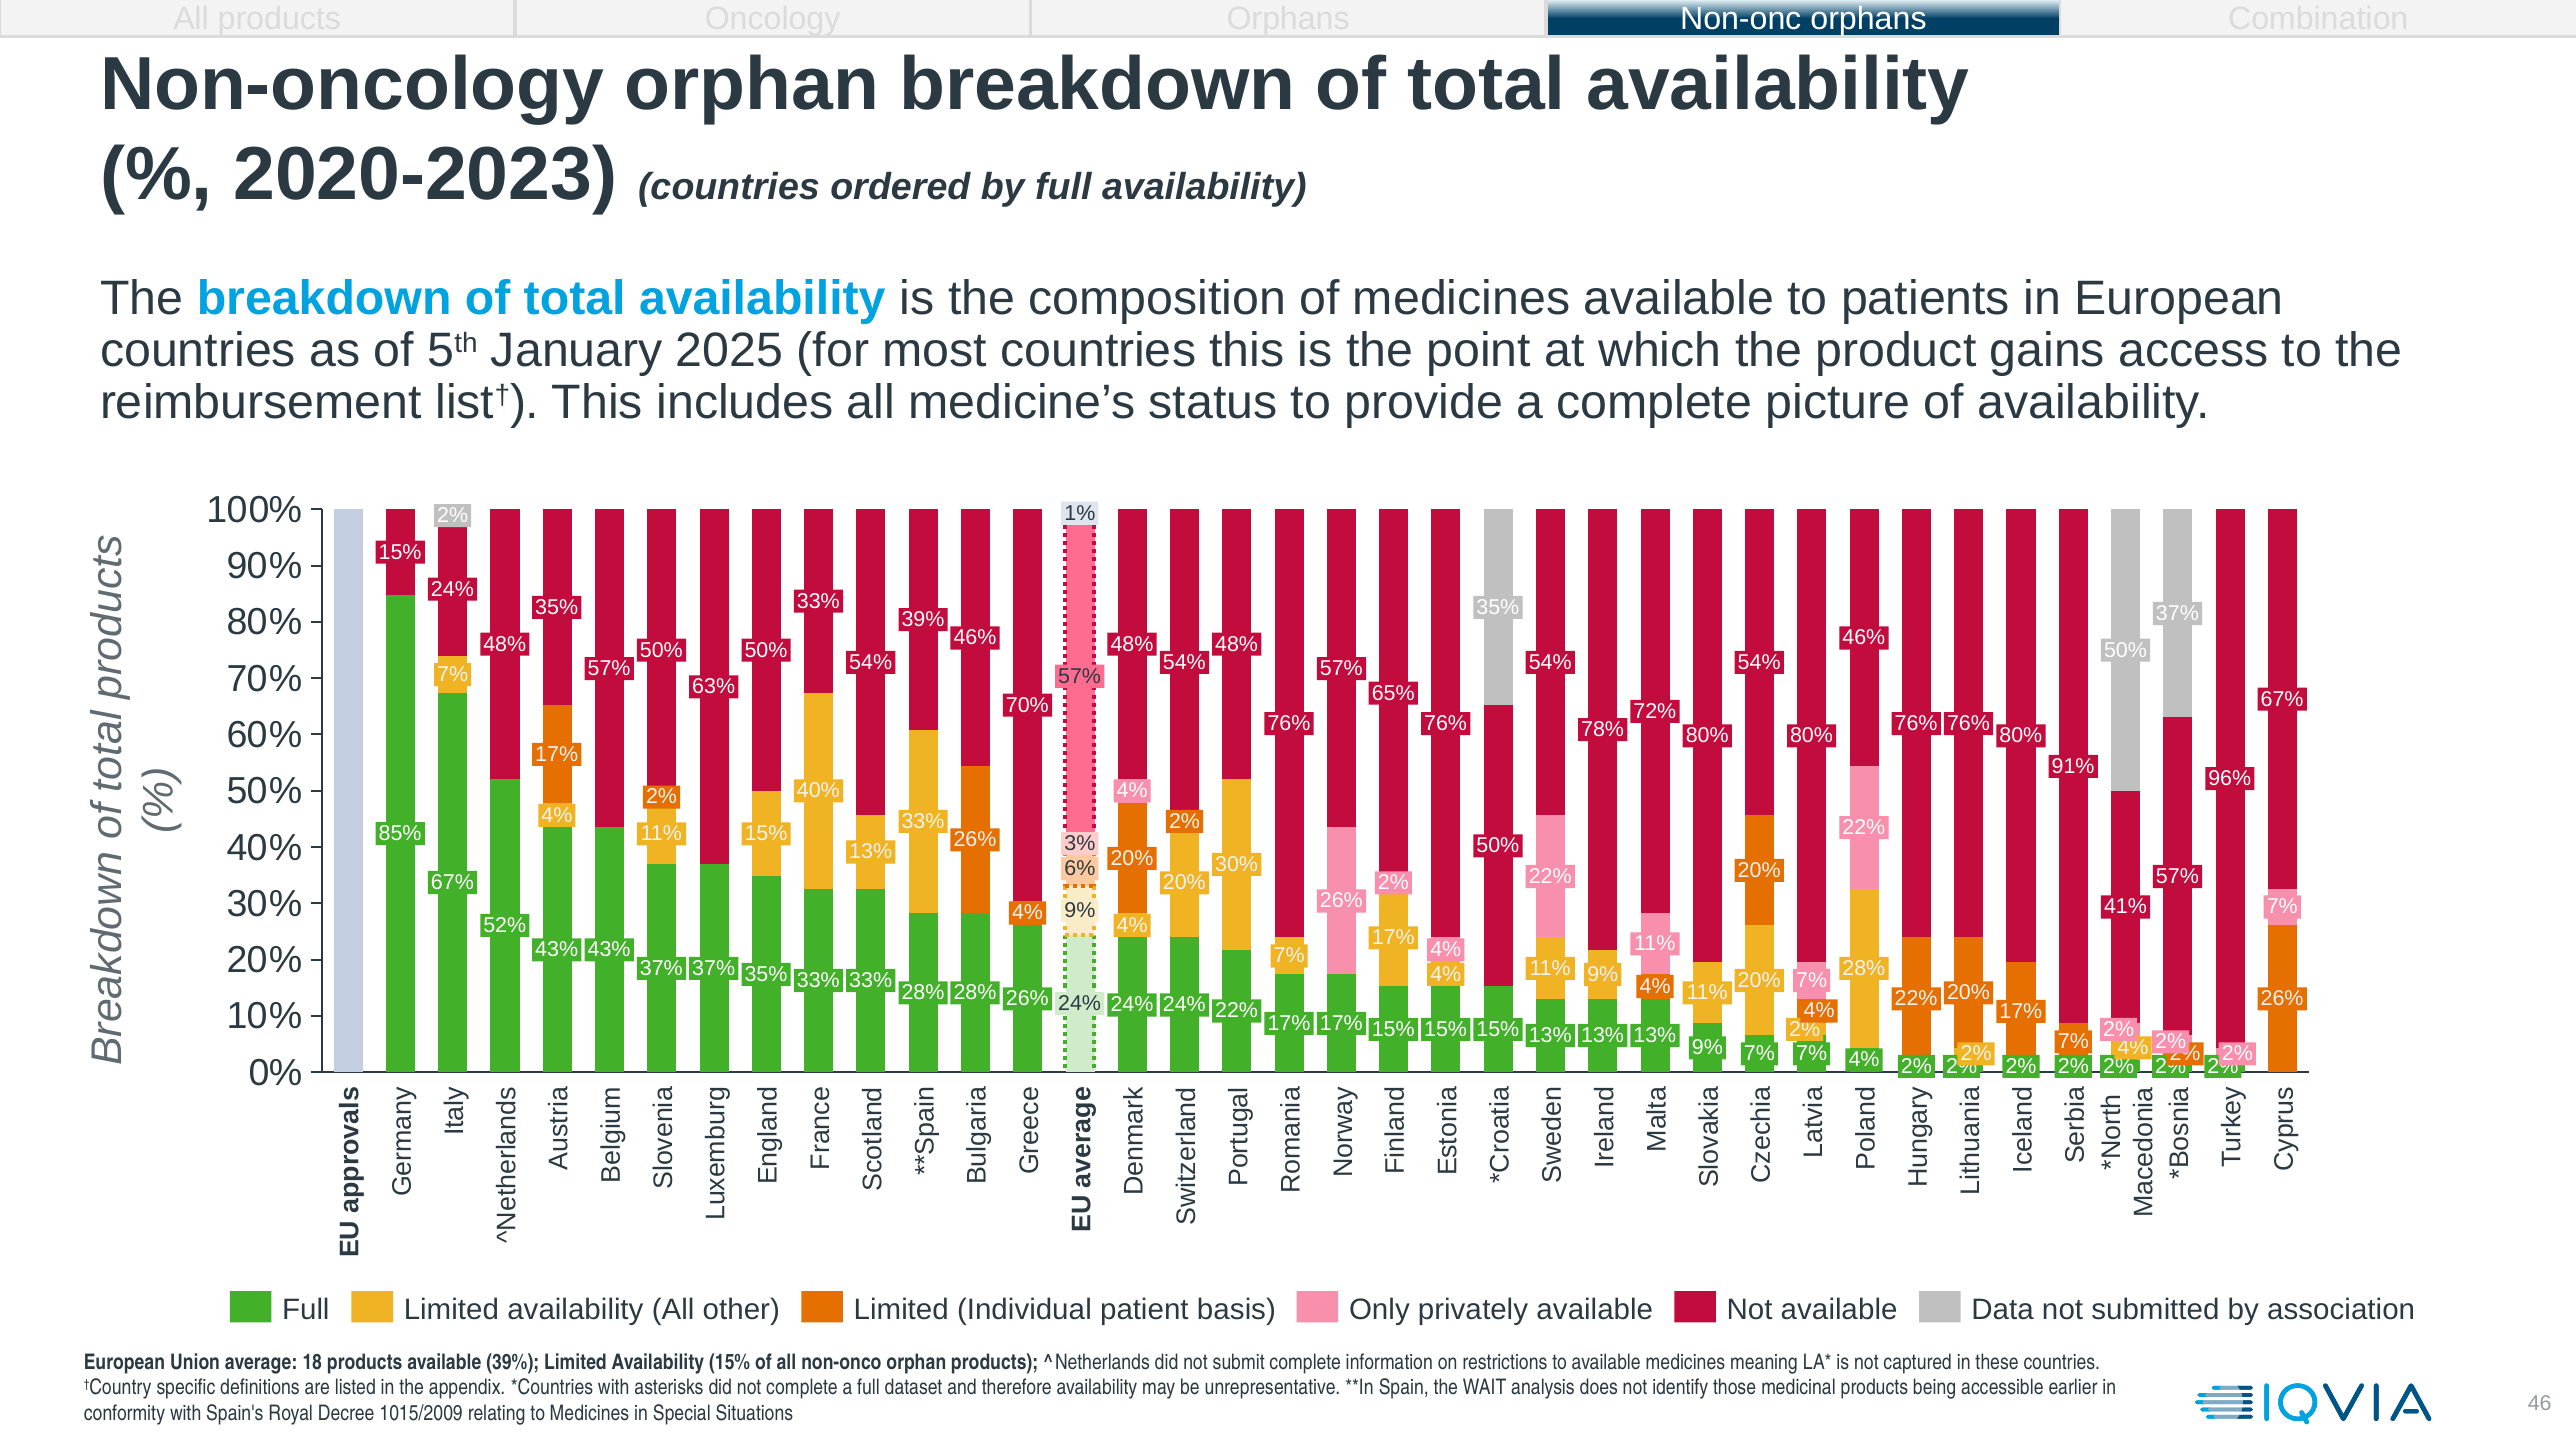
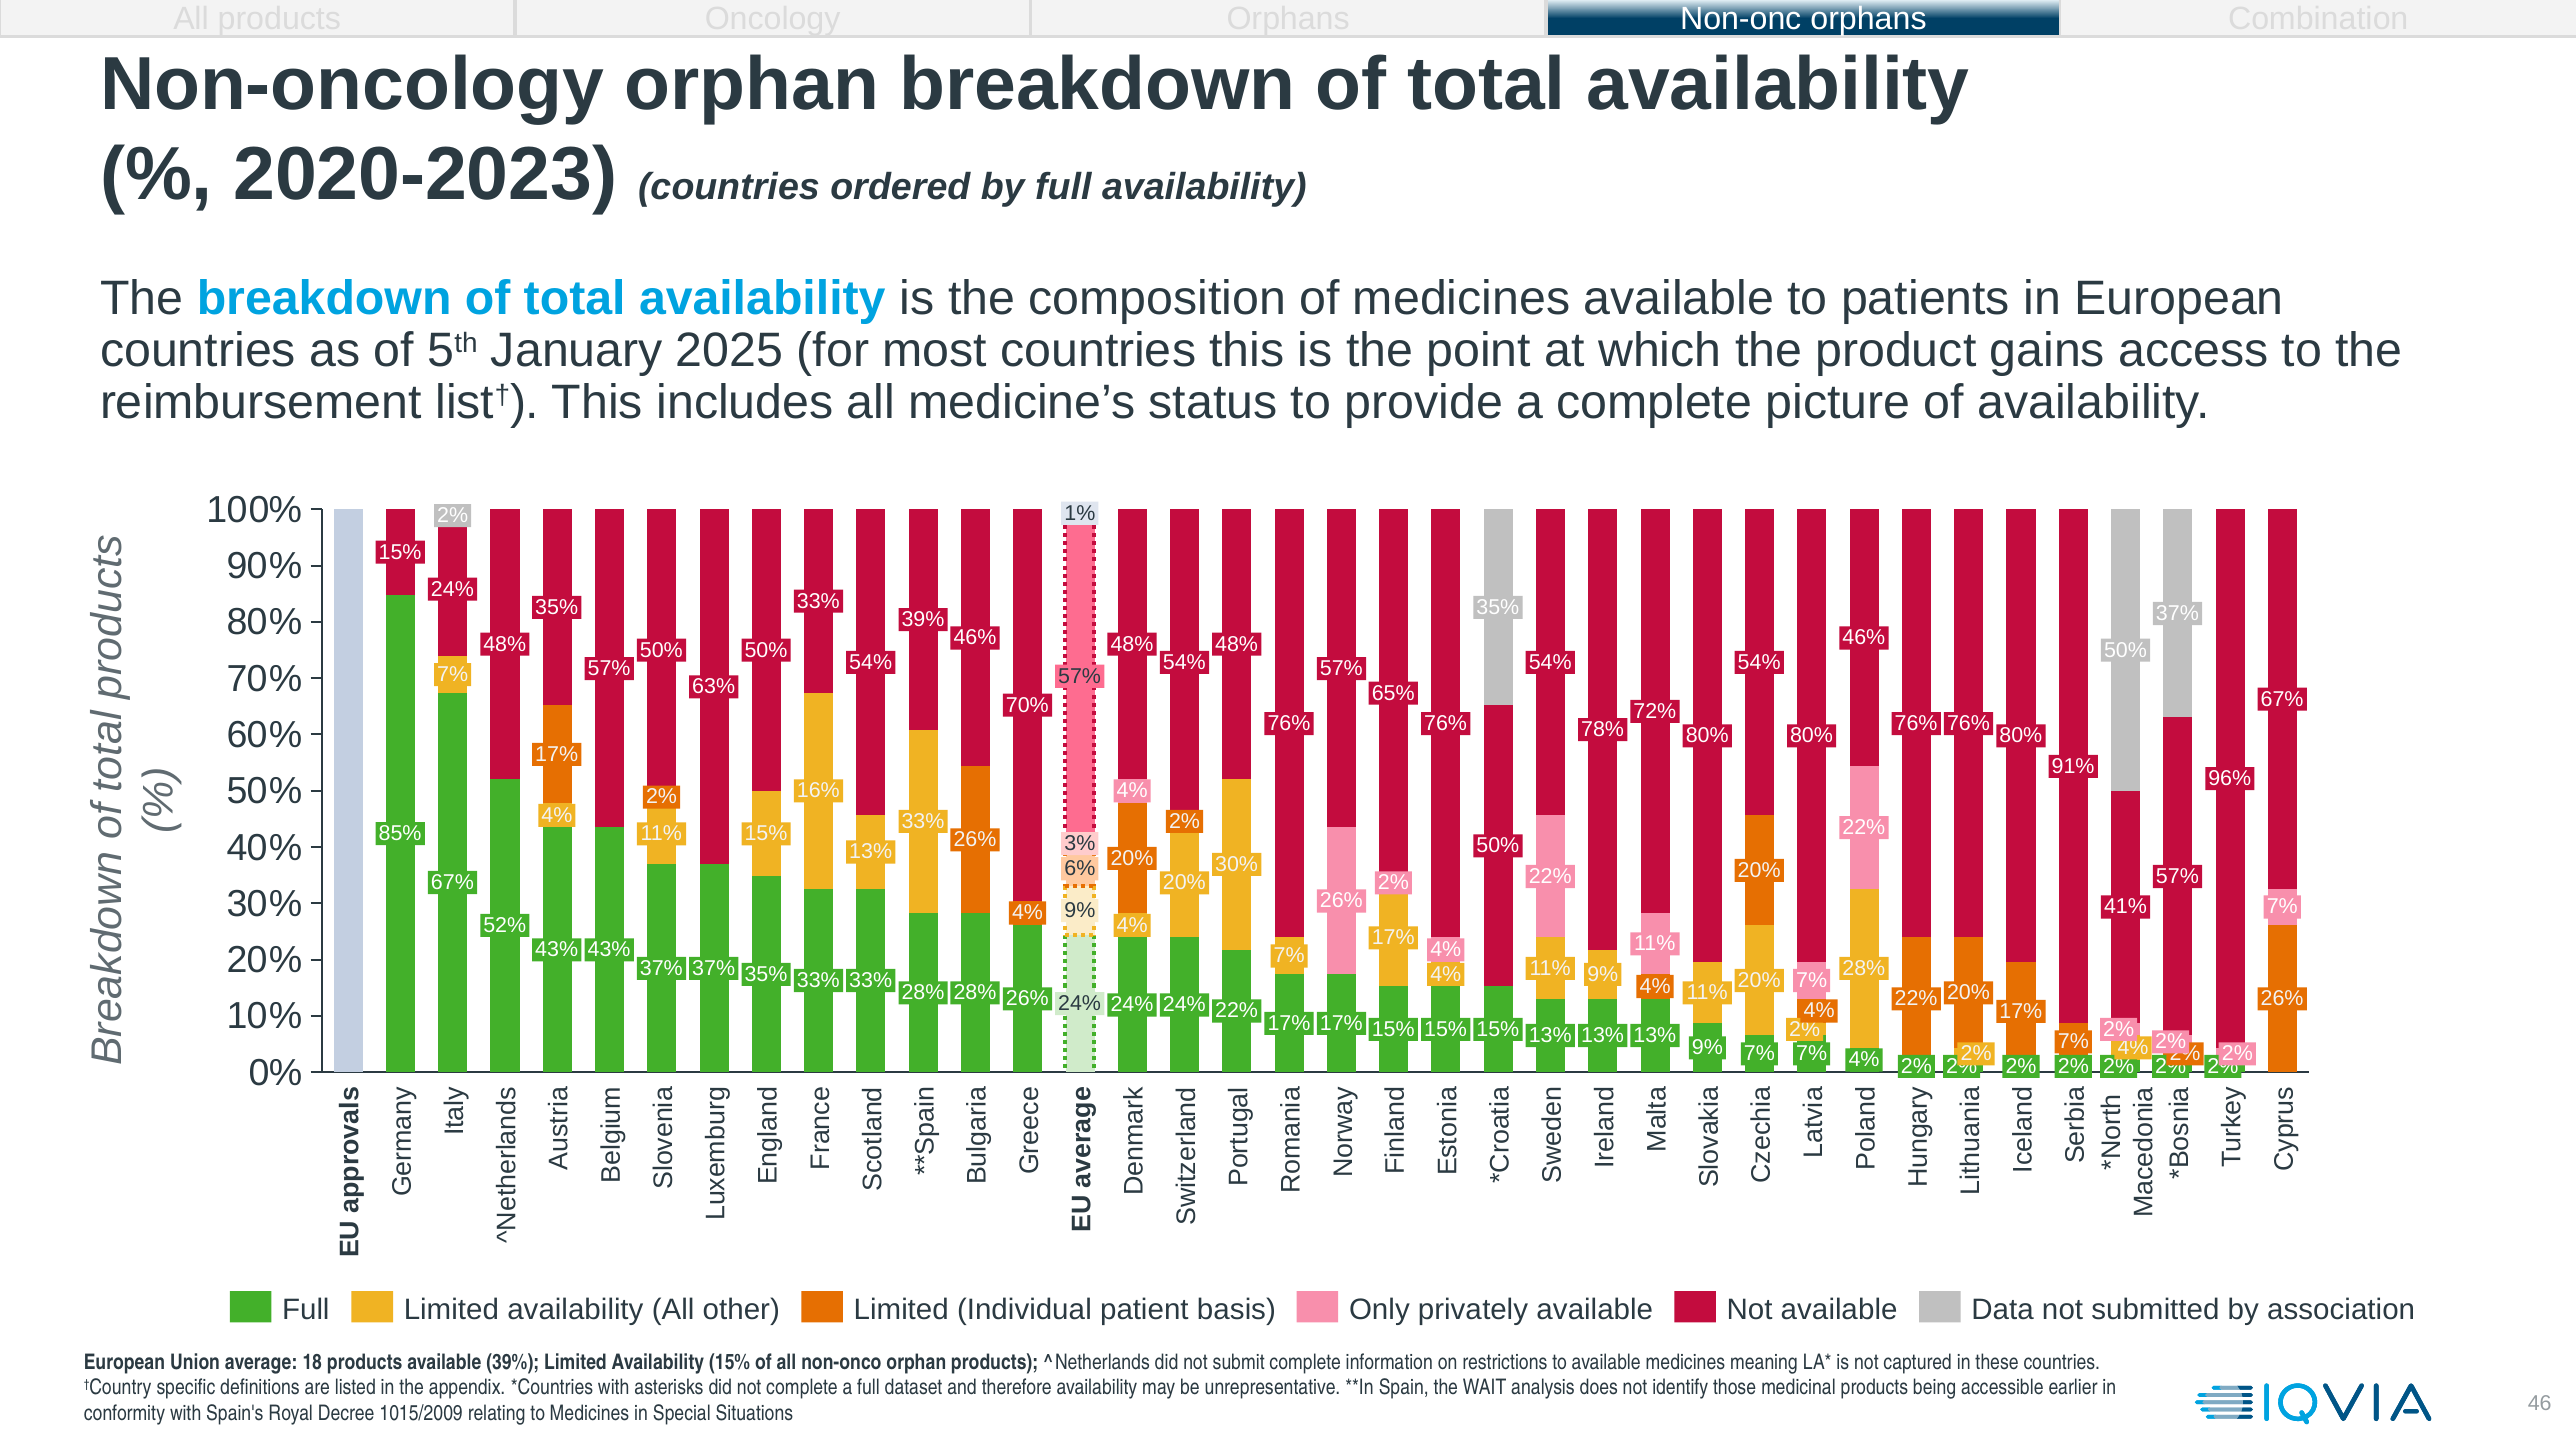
40%: 40% -> 16% (818, 791)
